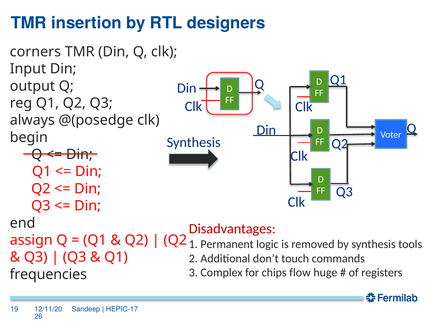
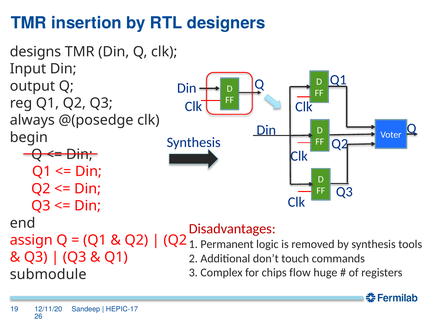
corners: corners -> designs (35, 52)
frequencies: frequencies -> submodule (48, 274)
